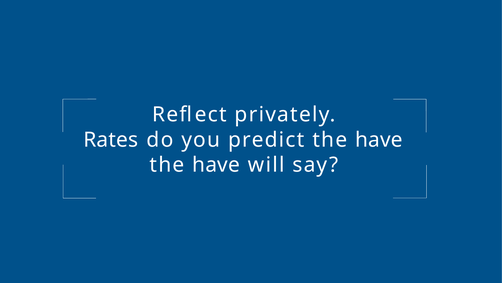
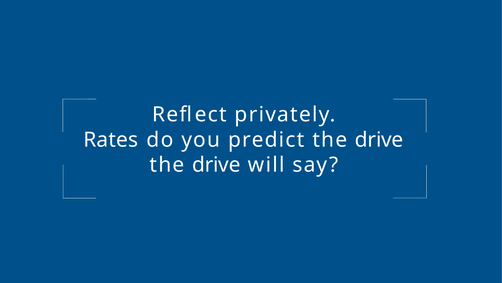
predict the have: have -> drive (379, 139)
have: have -> drive (216, 165)
